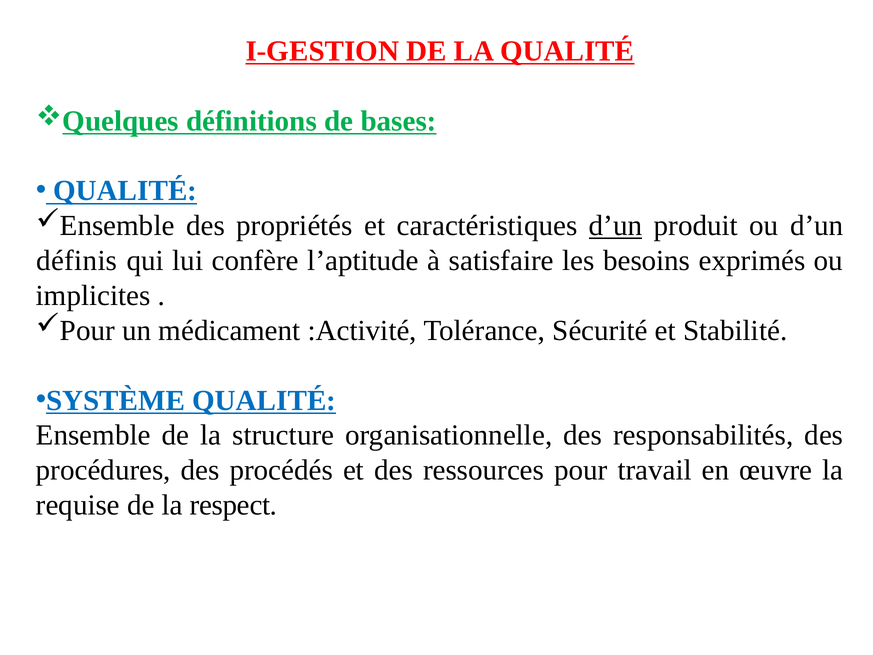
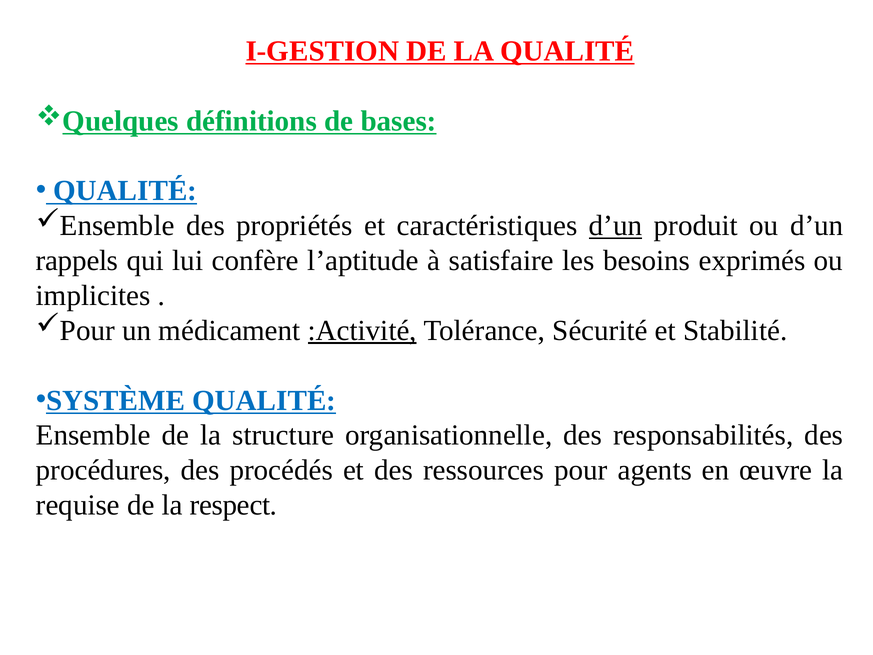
définis: définis -> rappels (77, 261)
:Activité underline: none -> present (362, 330)
travail: travail -> agents (655, 470)
